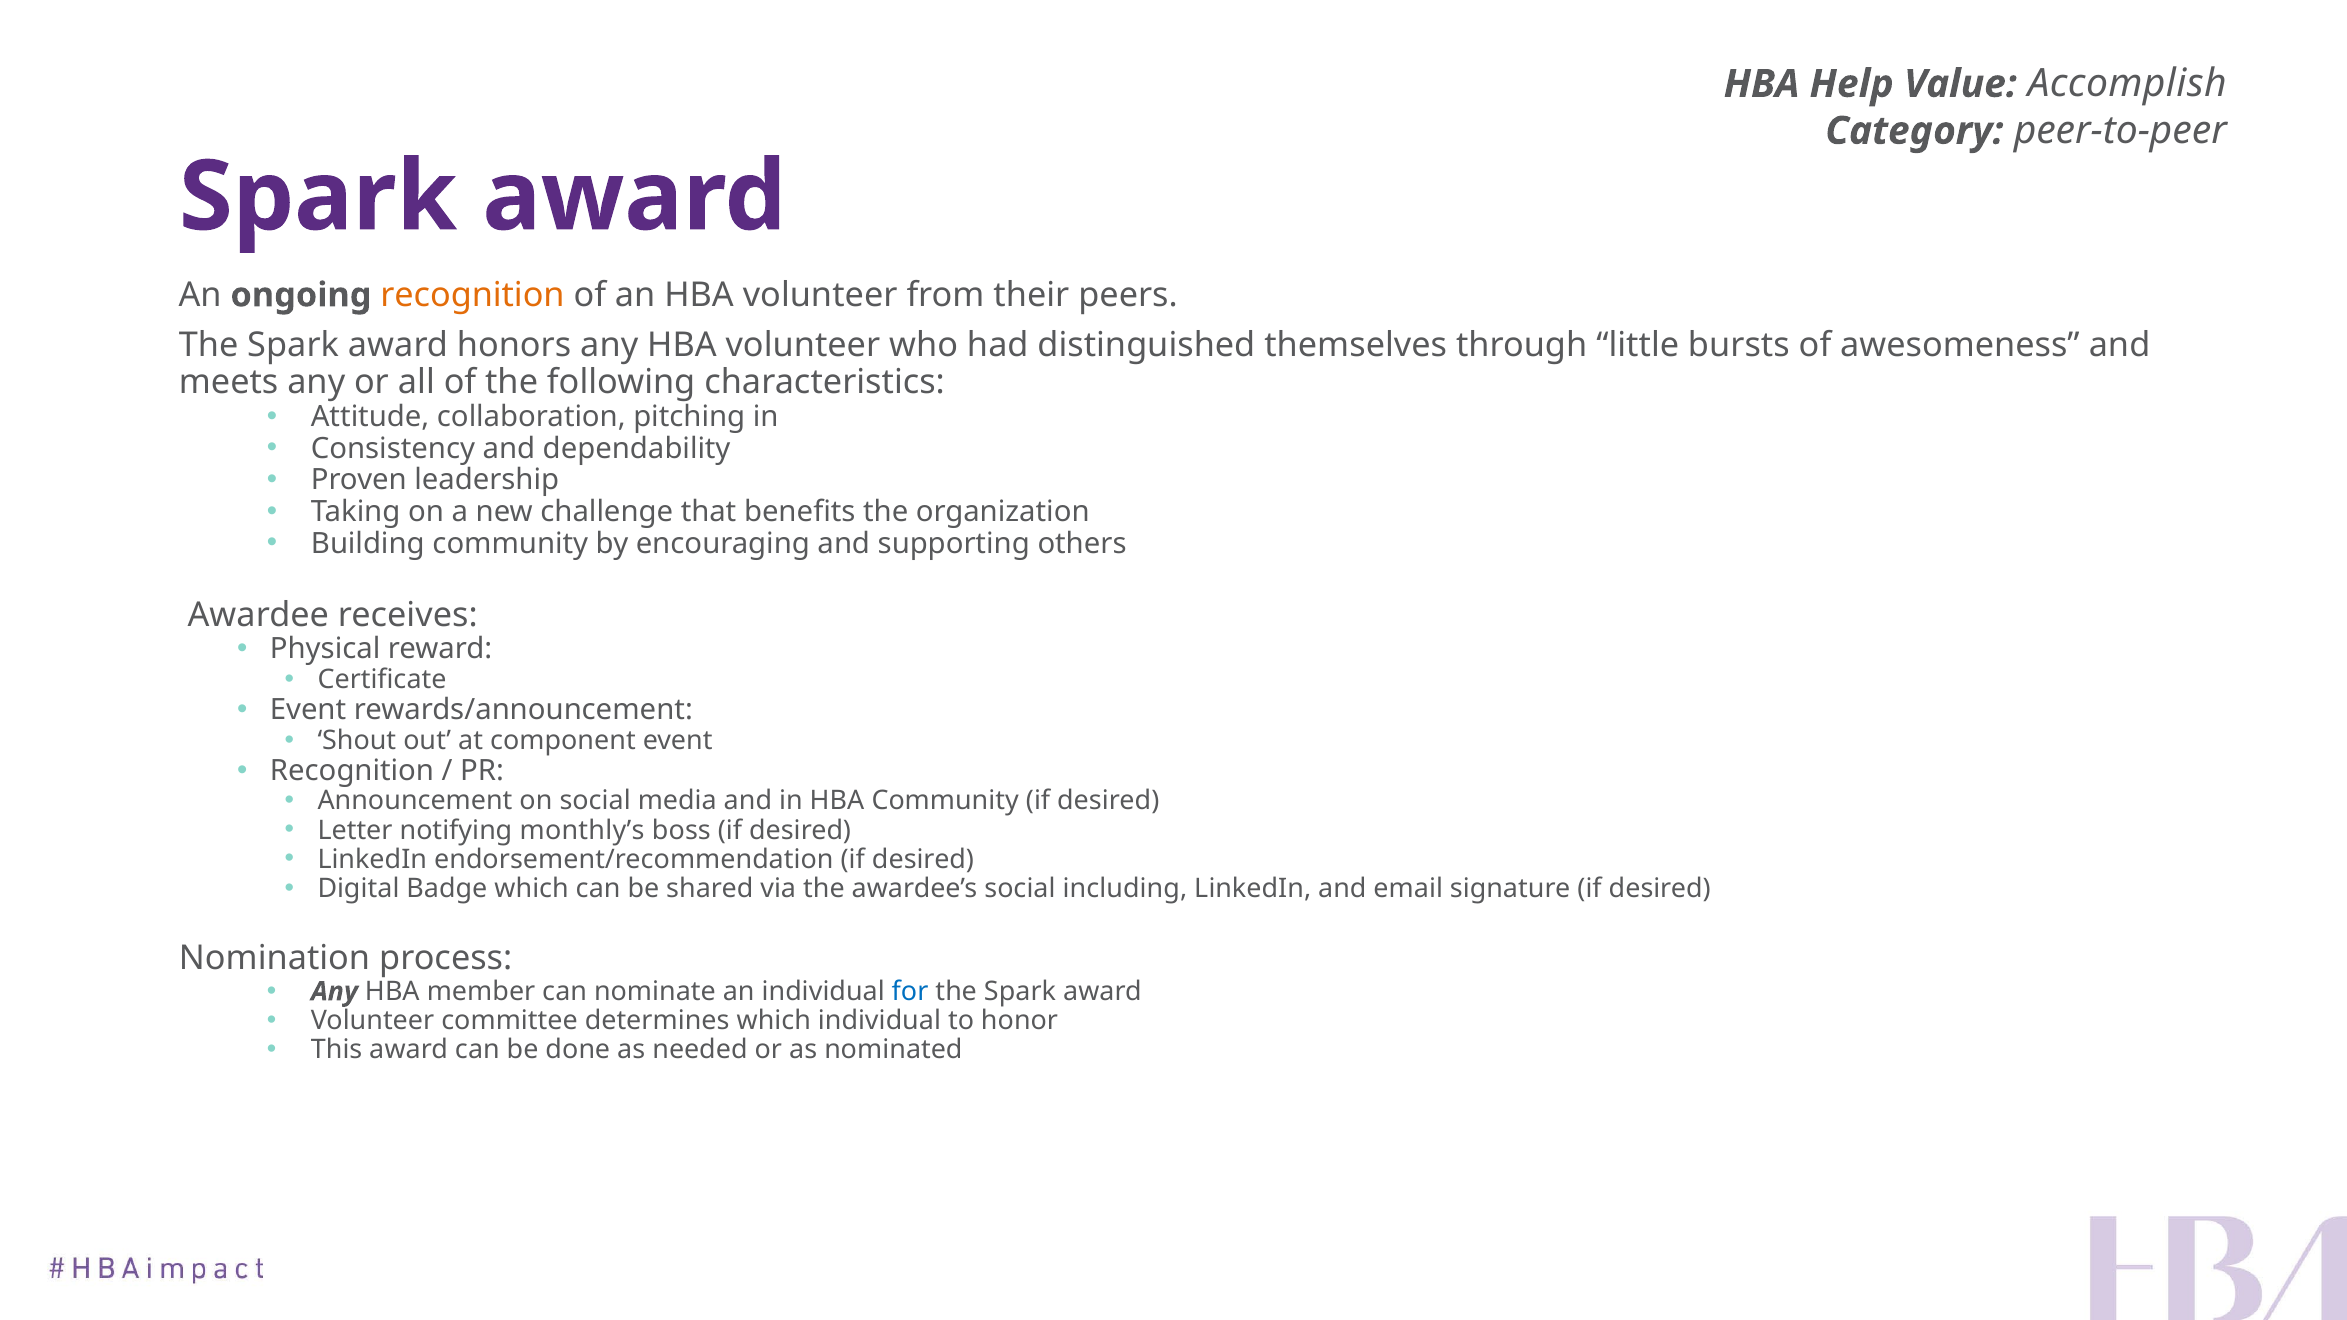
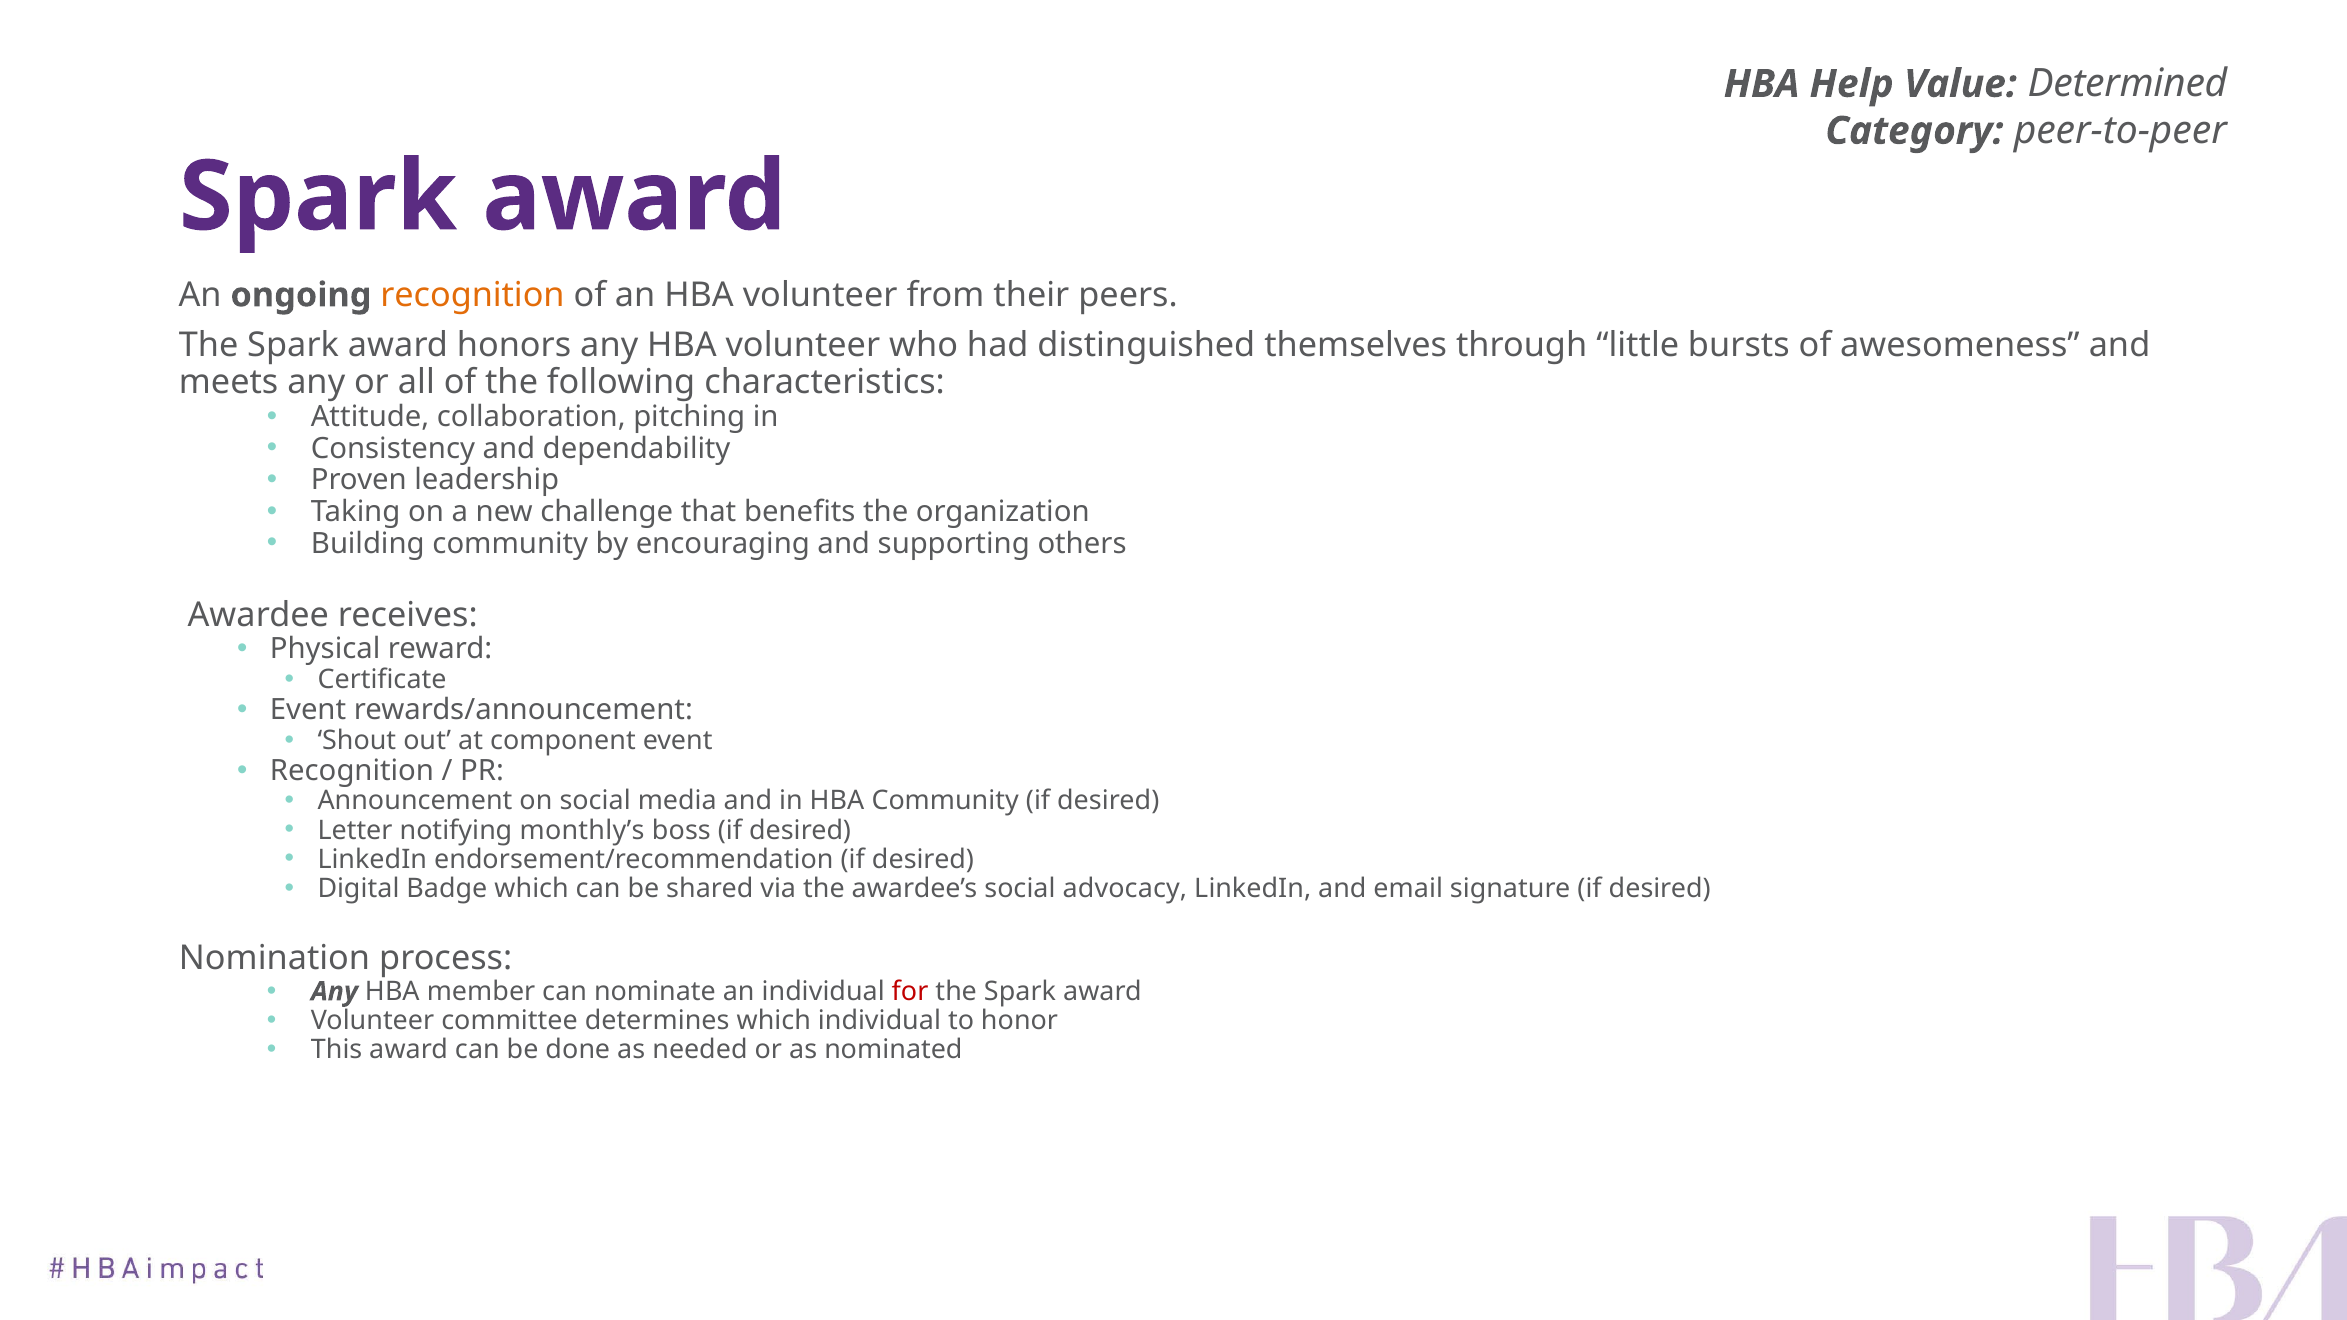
Accomplish: Accomplish -> Determined (2127, 84)
including: including -> advocacy (1125, 888)
for colour: blue -> red (910, 992)
